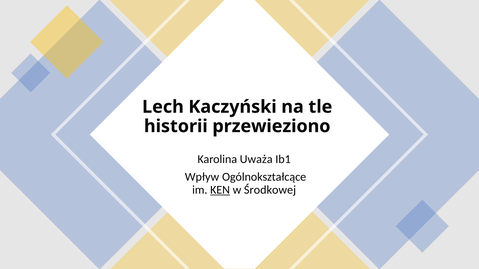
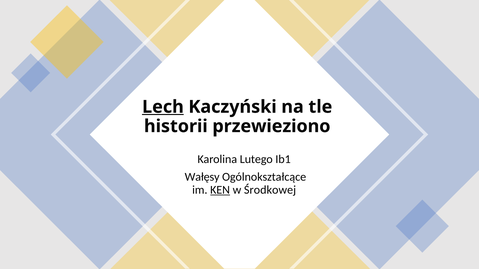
Lech underline: none -> present (163, 107)
Uważa: Uważa -> Lutego (256, 159)
Wpływ: Wpływ -> Wałęsy (202, 177)
